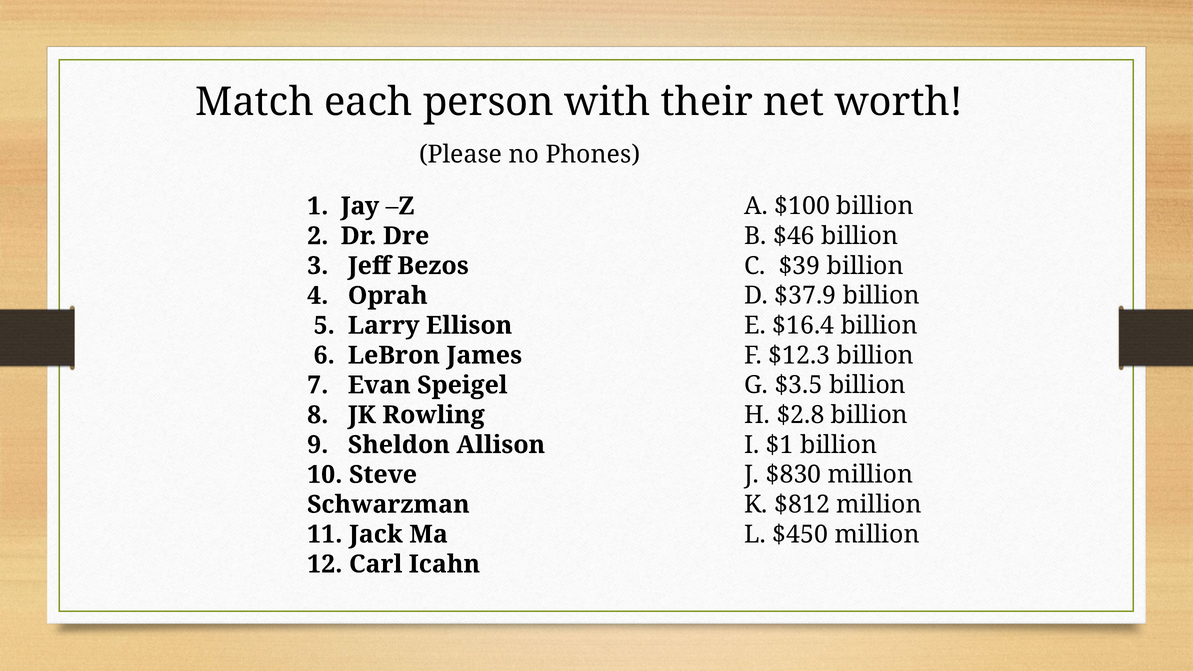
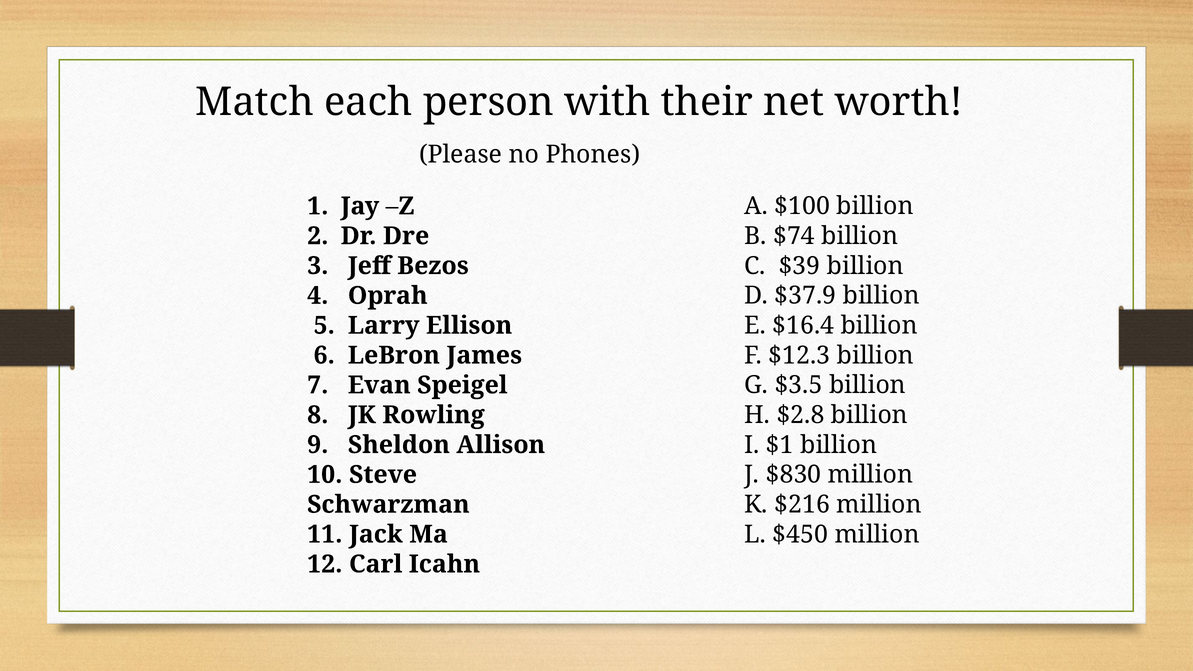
$46: $46 -> $74 (794, 236)
$812: $812 -> $216 (802, 505)
